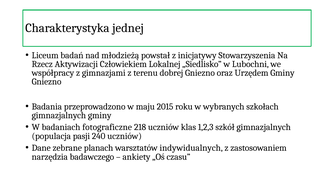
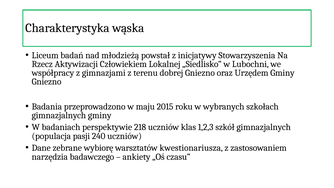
jednej: jednej -> wąska (128, 28)
fotograficzne: fotograficzne -> perspektywie (107, 127)
planach: planach -> wybiorę (99, 148)
indywidualnych: indywidualnych -> kwestionariusza (191, 148)
